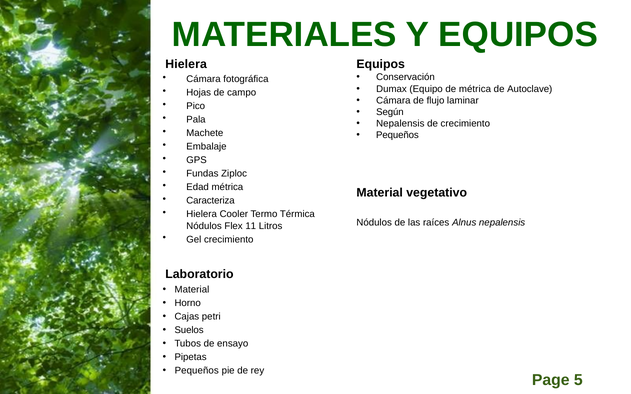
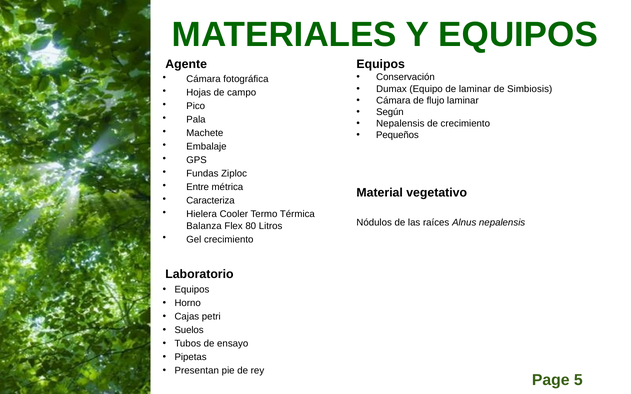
Hielera: Hielera -> Agente (186, 64)
de métrica: métrica -> laminar (475, 89)
Autoclave: Autoclave -> Simbiosis (530, 89)
Edad: Edad -> Entre (198, 187)
Nódulos: Nódulos -> Balanza (204, 226)
11: 11 -> 80 (251, 226)
Material: Material -> Equipos (192, 290)
Pequeños: Pequeños -> Presentan (197, 371)
